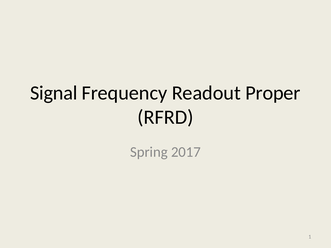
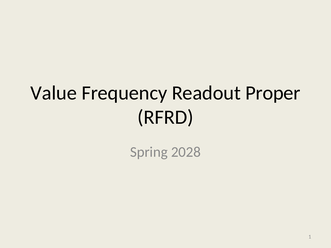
Signal: Signal -> Value (54, 93)
2017: 2017 -> 2028 (186, 152)
